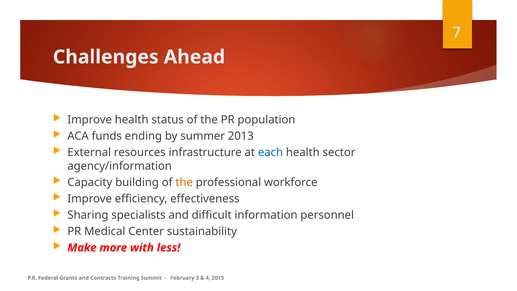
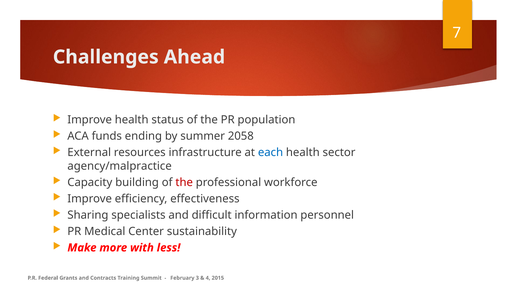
2013: 2013 -> 2058 (241, 136)
agency/information: agency/information -> agency/malpractice (120, 166)
the colour: orange -> red (184, 182)
